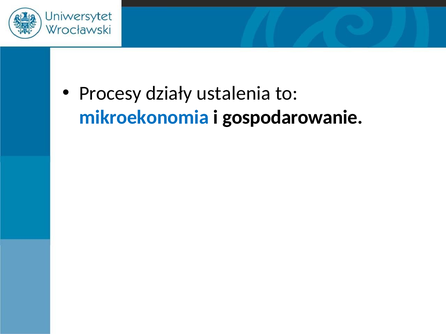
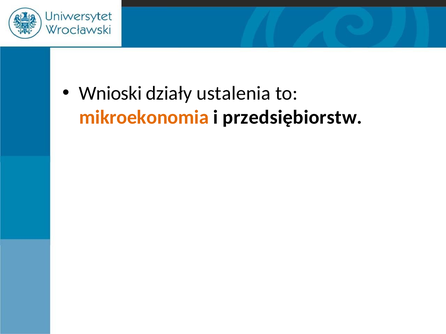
Procesy: Procesy -> Wnioski (110, 94)
mikroekonomia colour: blue -> orange (144, 117)
gospodarowanie: gospodarowanie -> przedsiębiorstw (292, 117)
